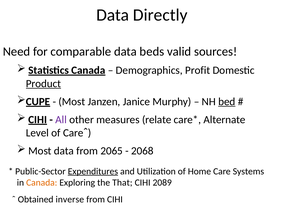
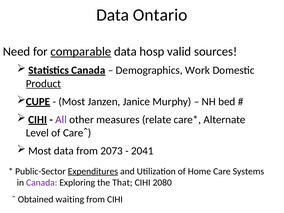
Directly: Directly -> Ontario (160, 15)
comparable underline: none -> present (81, 52)
beds: beds -> hosp (152, 52)
Profit: Profit -> Work (198, 70)
bed underline: present -> none (227, 102)
2065: 2065 -> 2073 (112, 151)
2068: 2068 -> 2041 (142, 151)
Canada colour: orange -> purple (42, 183)
2089: 2089 -> 2080 (162, 183)
inverse: inverse -> waiting (70, 199)
